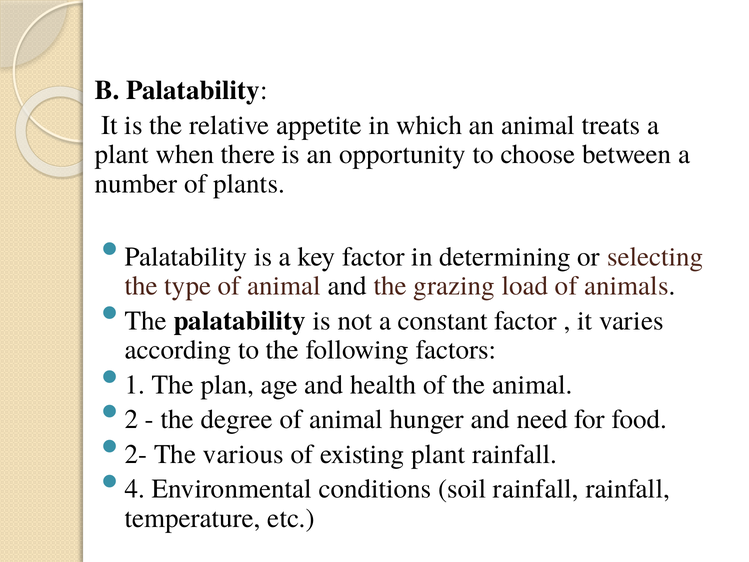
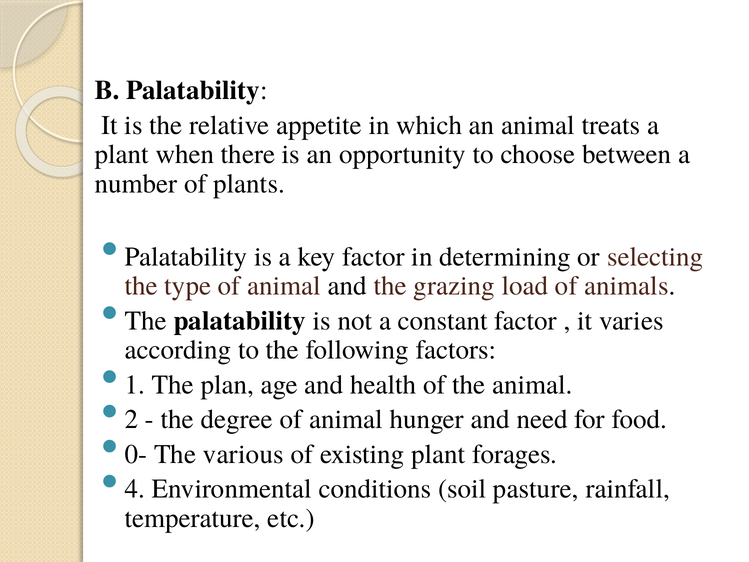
2-: 2- -> 0- (136, 454)
plant rainfall: rainfall -> forages (515, 454)
soil rainfall: rainfall -> pasture (536, 489)
